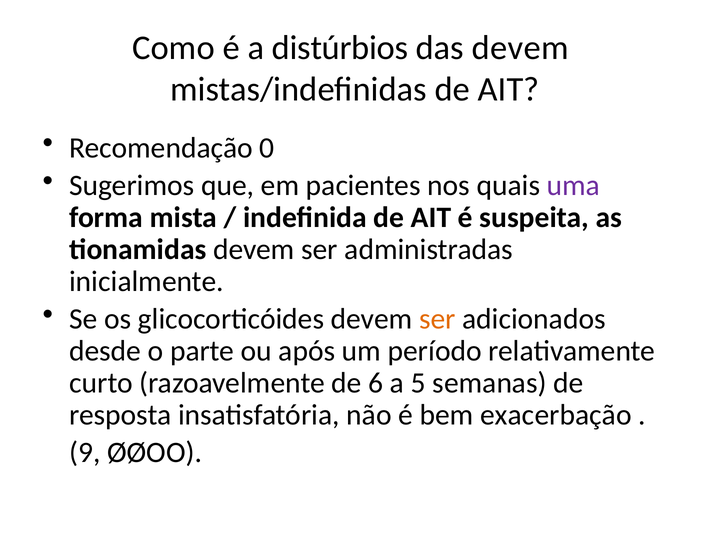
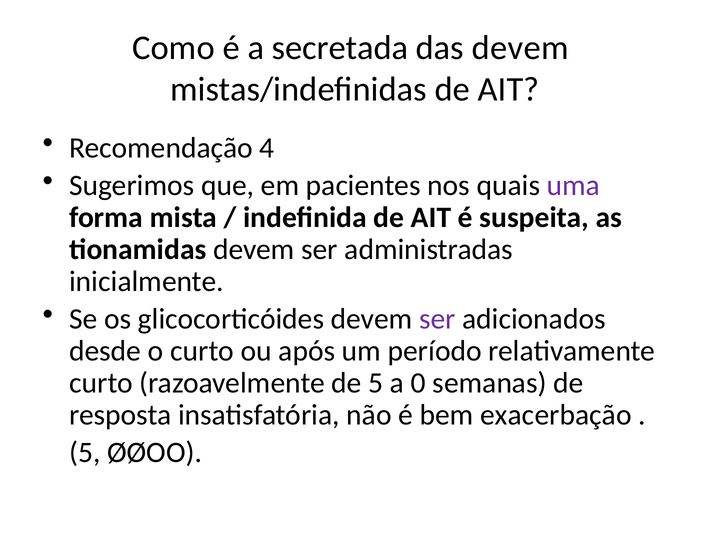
distúrbios: distúrbios -> secretada (340, 48)
0: 0 -> 4 (267, 148)
ser colour: orange -> purple (437, 319)
o parte: parte -> curto (202, 351)
de 6: 6 -> 5 (376, 383)
5: 5 -> 0 (418, 383)
9: 9 -> 5 (85, 452)
